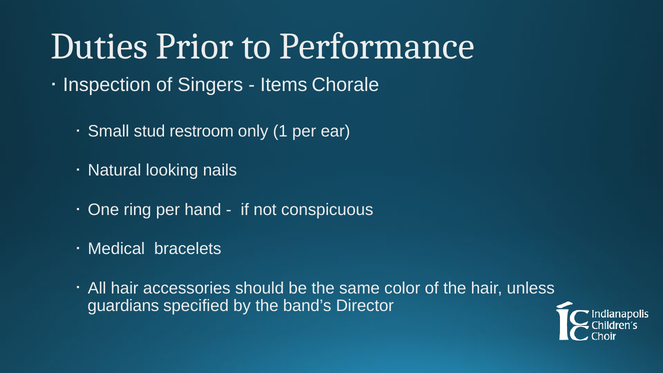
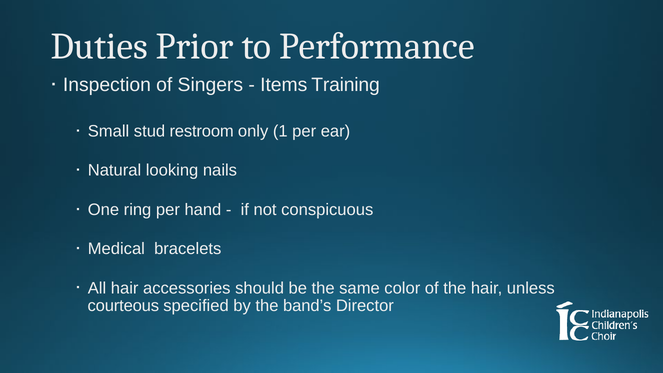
Chorale: Chorale -> Training (346, 85)
guardians: guardians -> courteous (123, 306)
